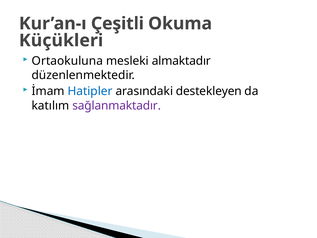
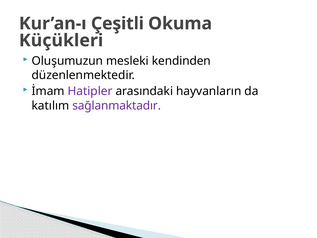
Ortaokuluna: Ortaokuluna -> Oluşumuzun (67, 61)
almaktadır: almaktadır -> kendinden (181, 61)
Hatipler colour: blue -> purple (90, 91)
destekleyen: destekleyen -> hayvanların (209, 91)
